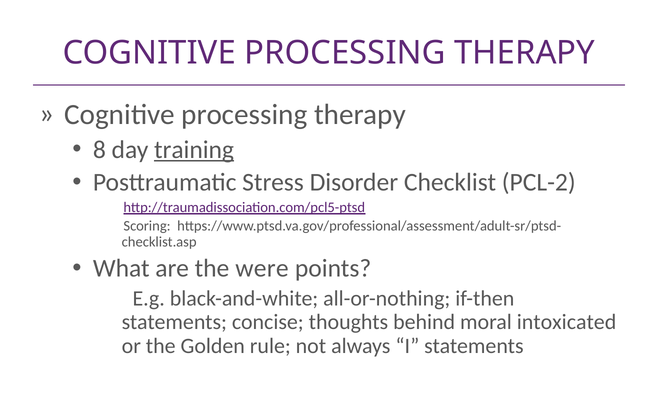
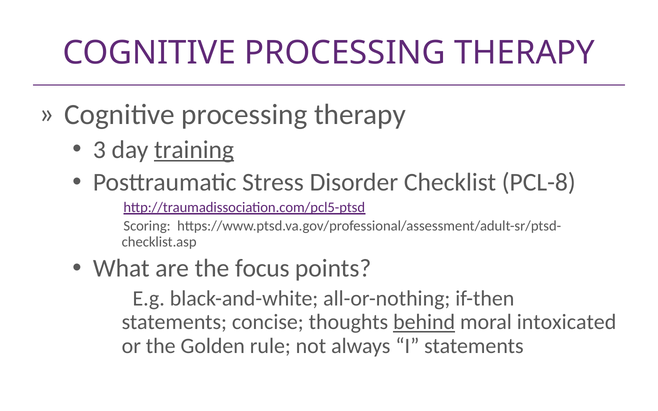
8: 8 -> 3 (99, 150)
PCL-2: PCL-2 -> PCL-8 (539, 182)
were: were -> focus (262, 269)
behind underline: none -> present (424, 322)
